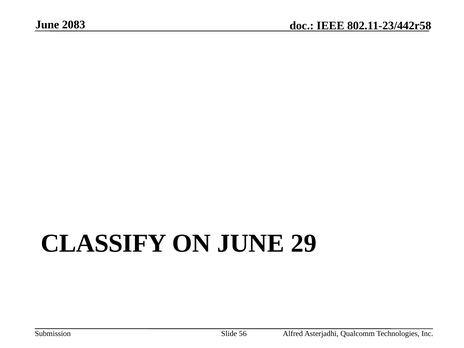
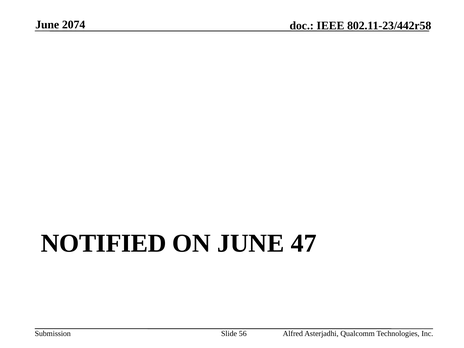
2083: 2083 -> 2074 (74, 25)
CLASSIFY: CLASSIFY -> NOTIFIED (104, 243)
29: 29 -> 47 (304, 243)
